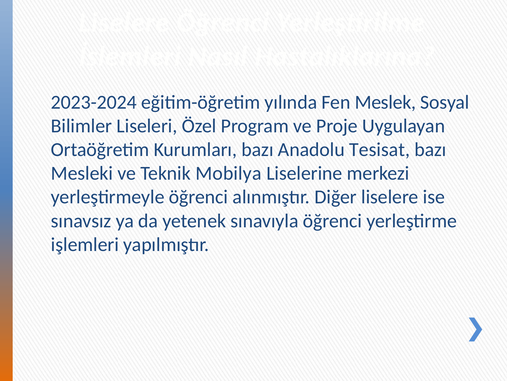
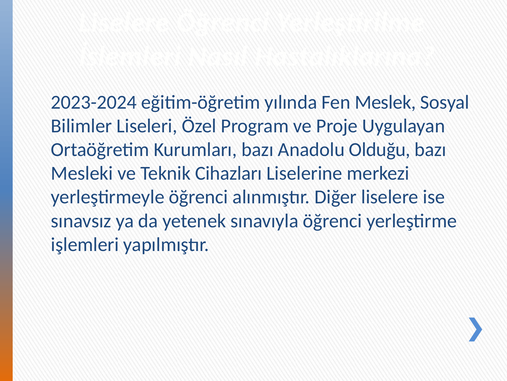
Tesisat: Tesisat -> Olduğu (380, 149)
Mobilya: Mobilya -> Cihazları (229, 173)
